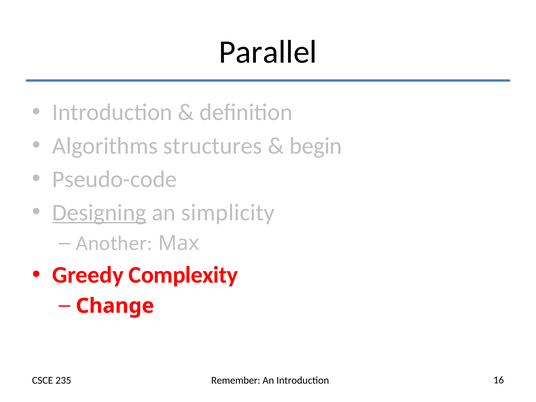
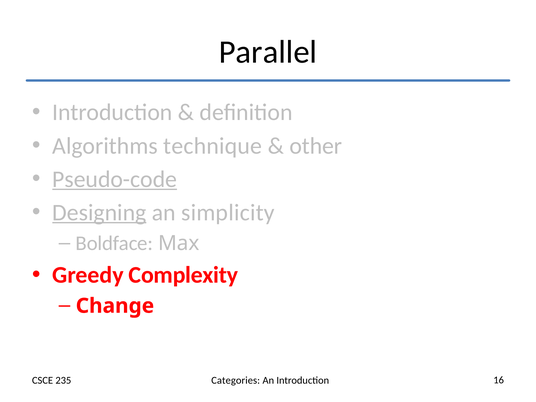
structures: structures -> technique (213, 146)
begin: begin -> other (316, 146)
Pseudo-code underline: none -> present (115, 179)
Another: Another -> Boldface (114, 243)
Remember: Remember -> Categories (236, 380)
